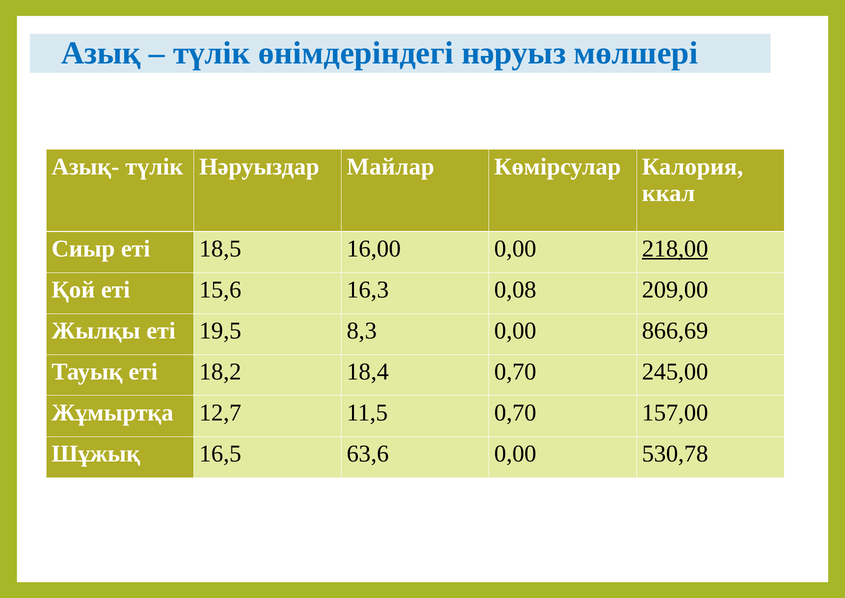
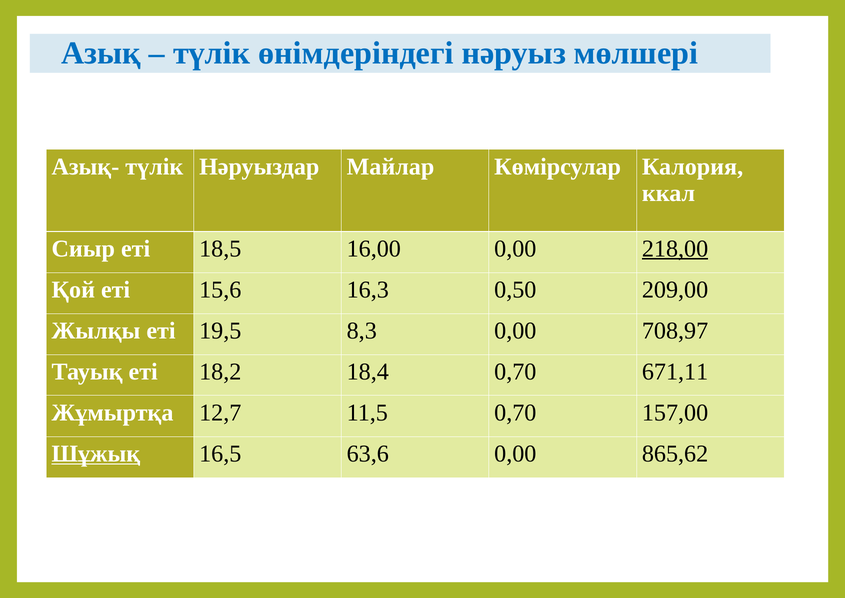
0,08: 0,08 -> 0,50 (515, 289)
866,69: 866,69 -> 708,97 (675, 330)
245,00: 245,00 -> 671,11 (675, 371)
Шұжық underline: none -> present (96, 453)
530,78: 530,78 -> 865,62 (675, 453)
